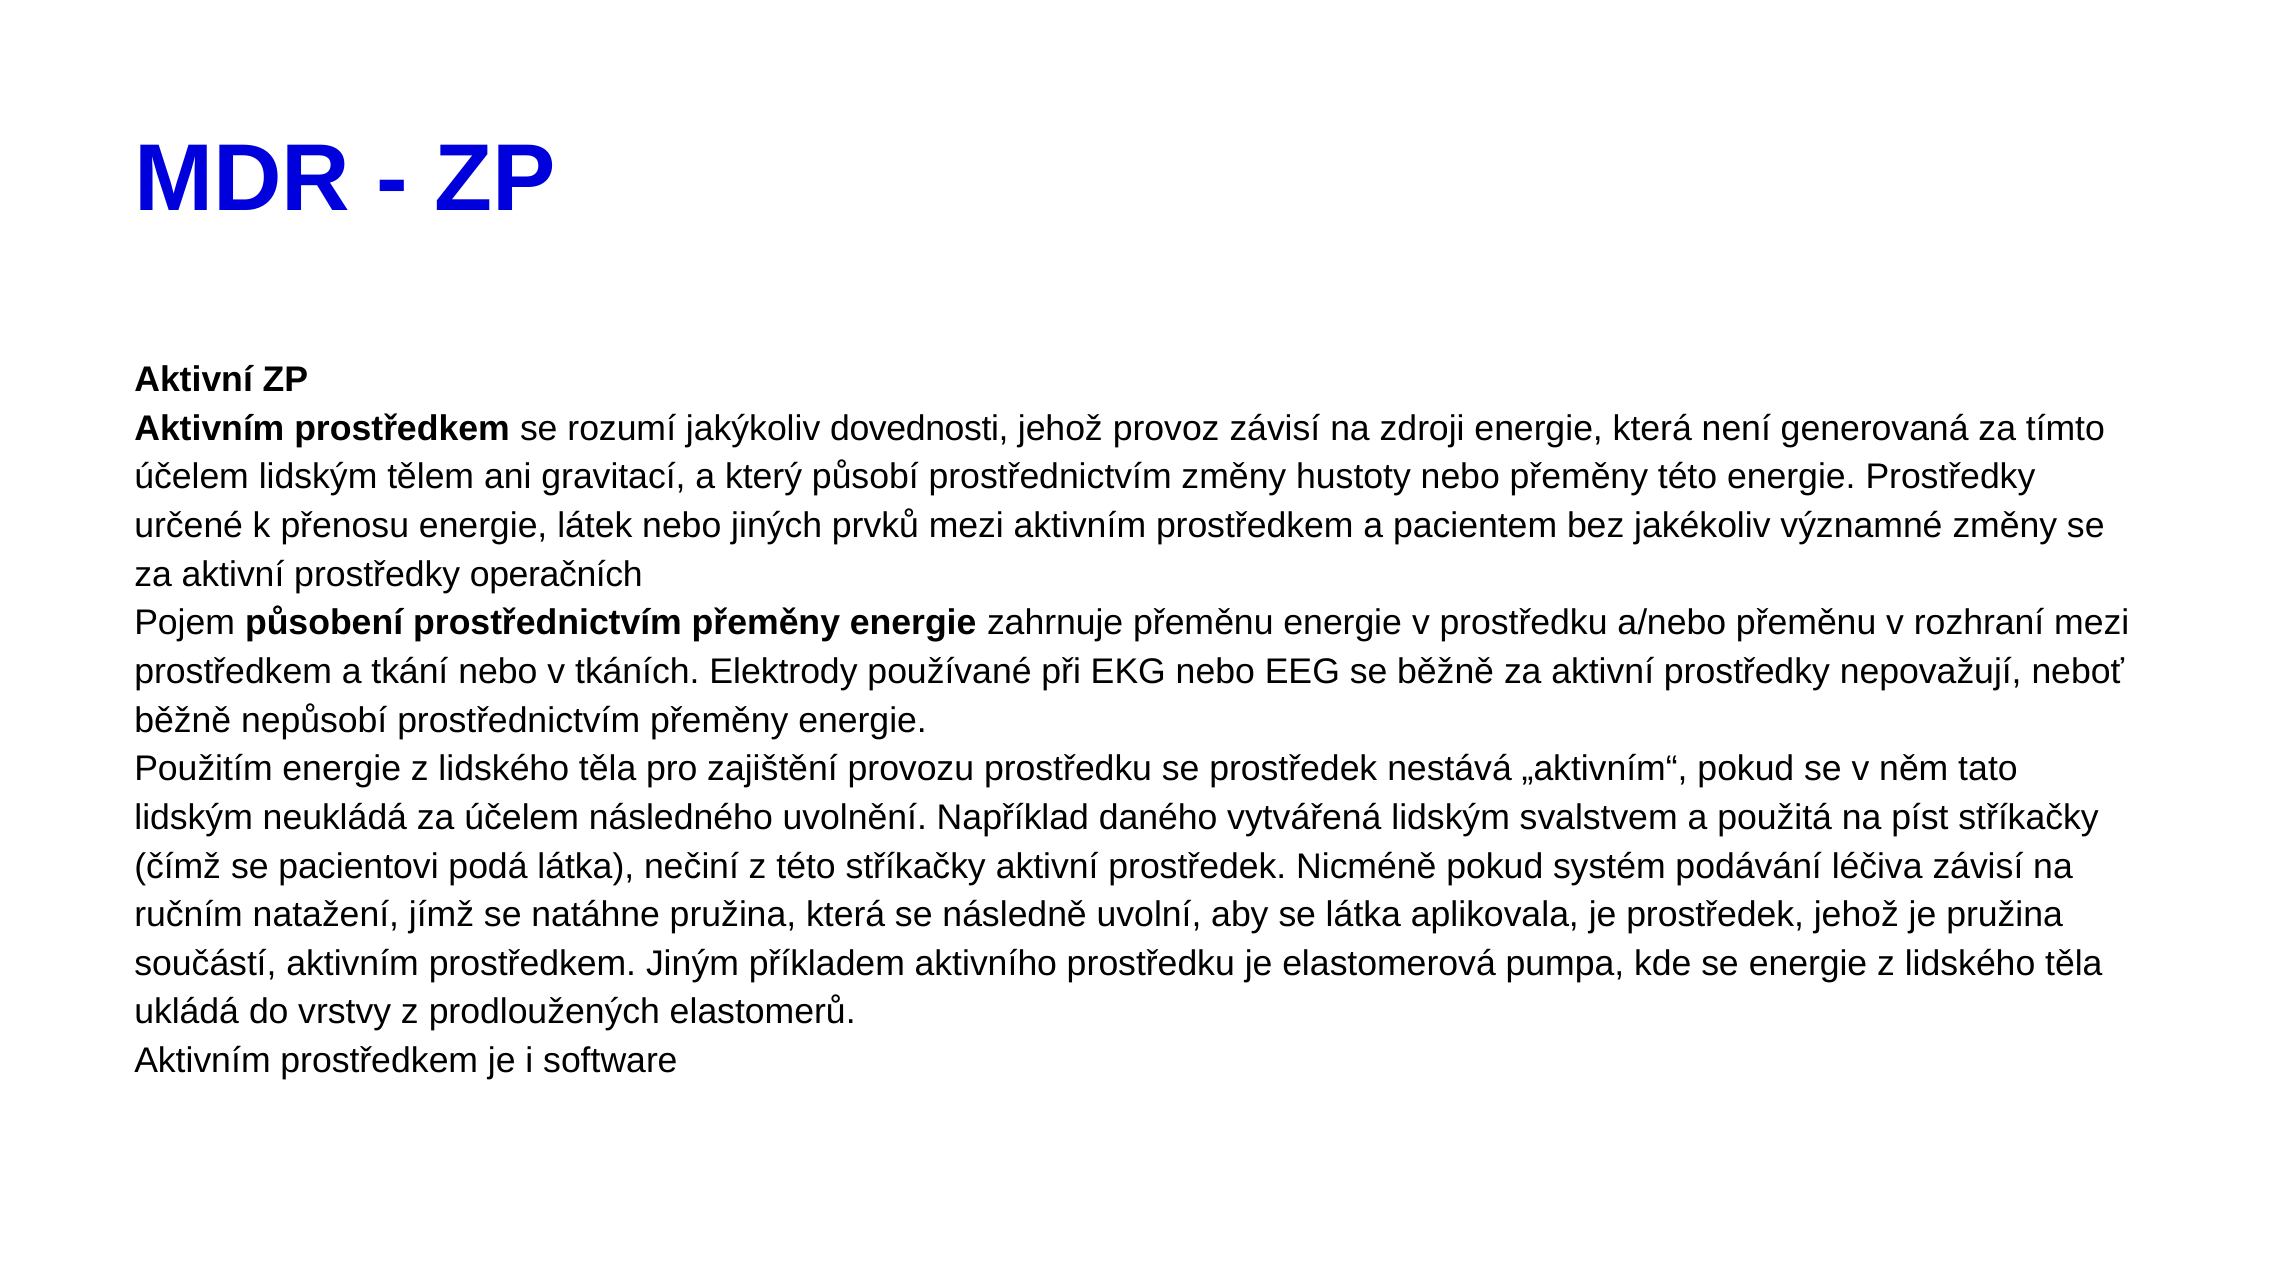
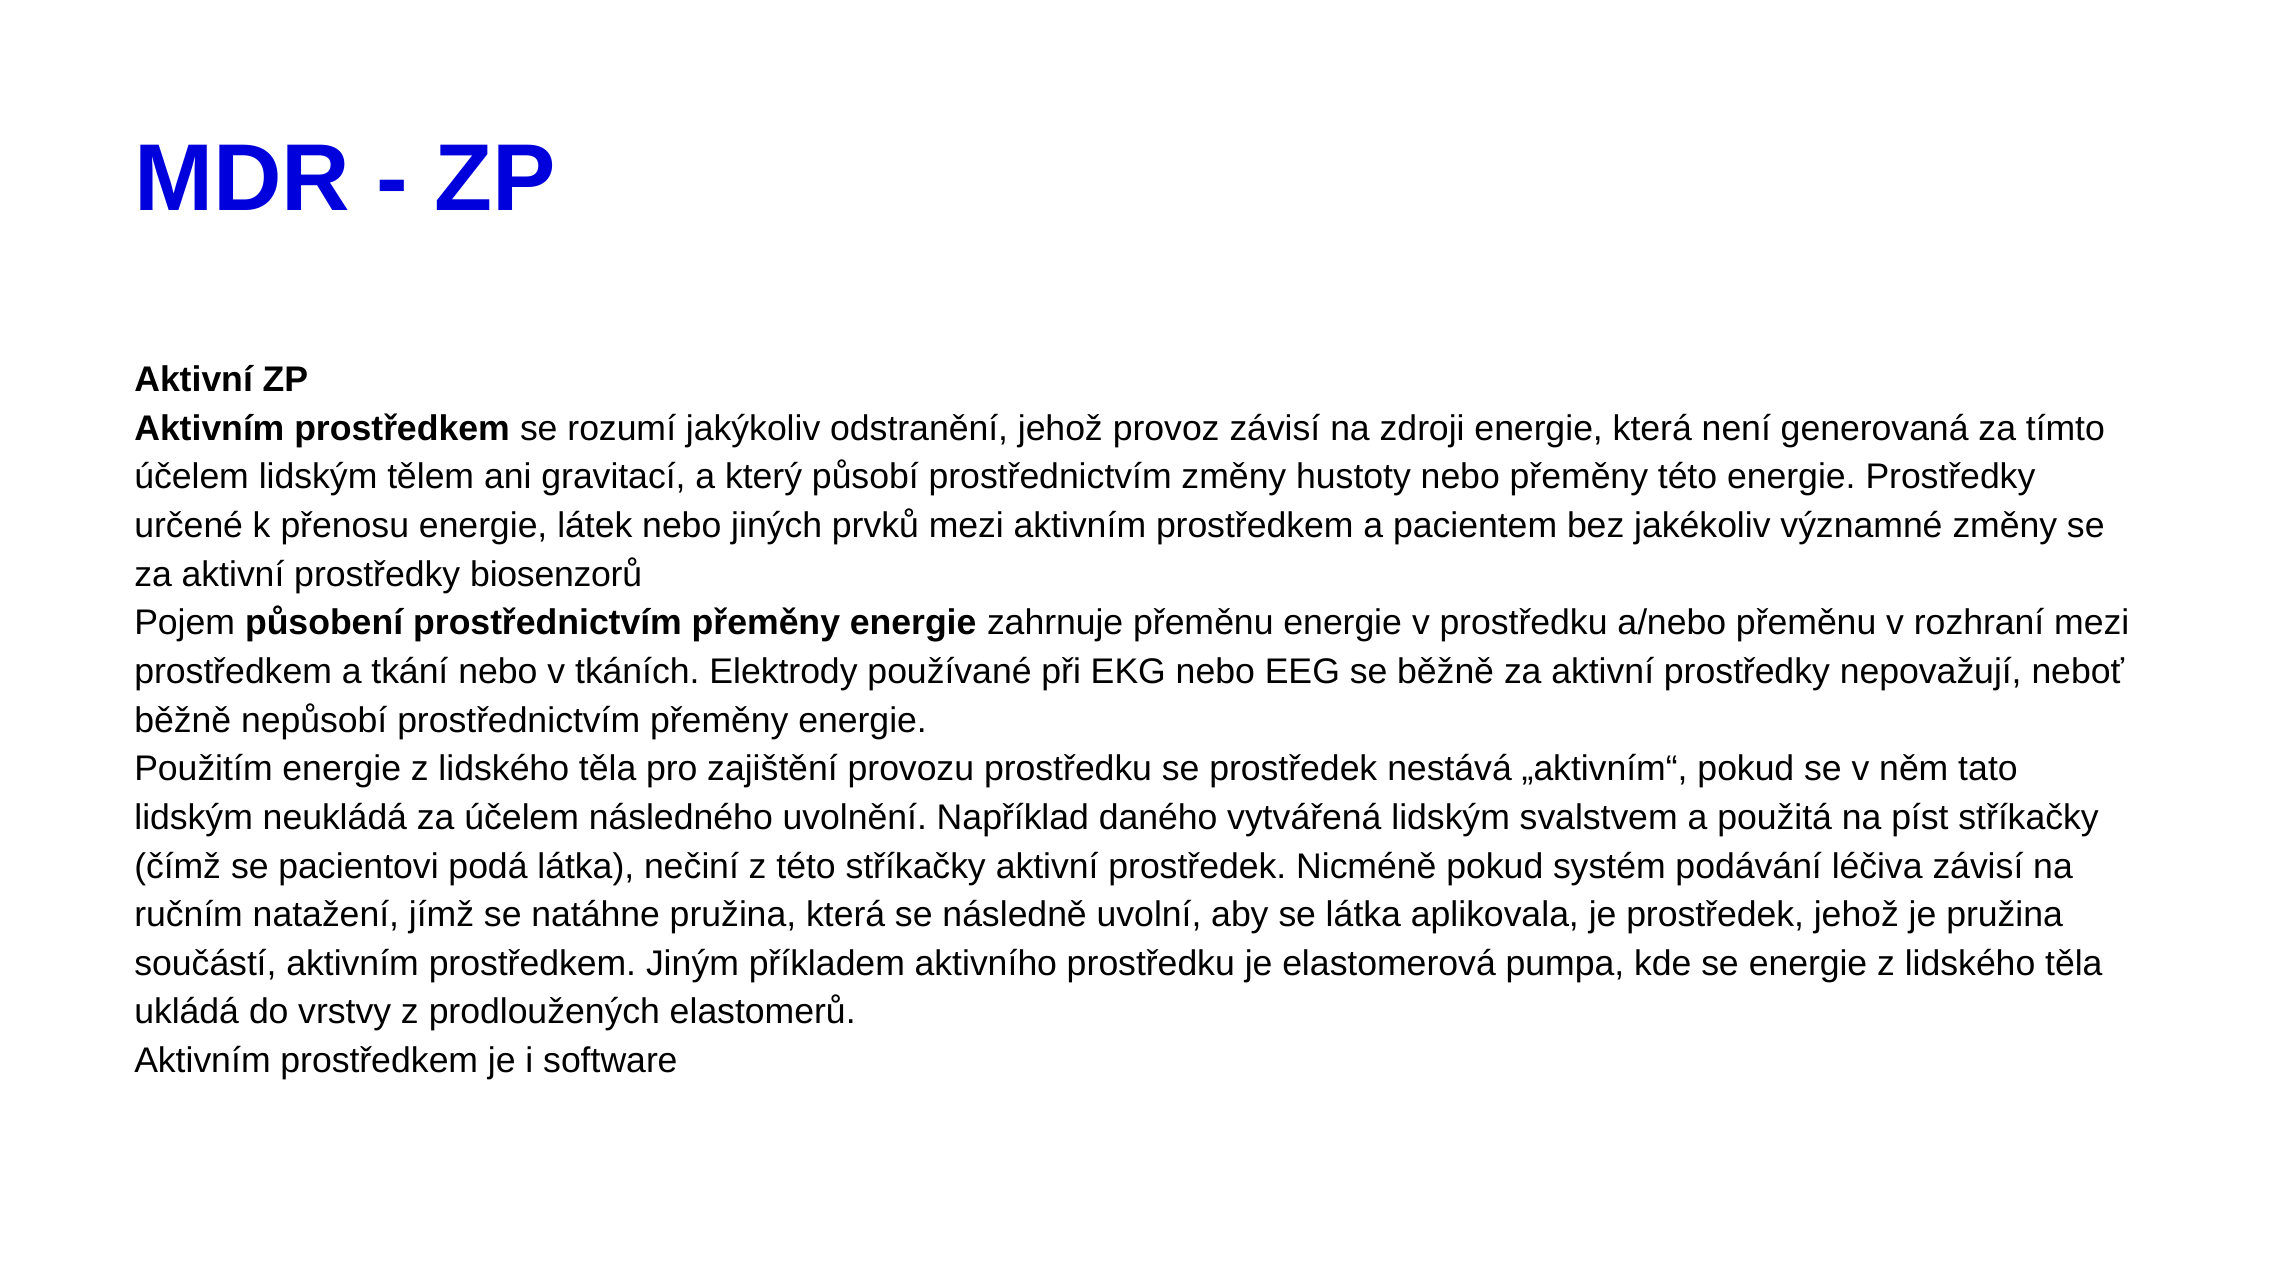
dovednosti: dovednosti -> odstranění (919, 428)
operačních: operačních -> biosenzorů (556, 574)
